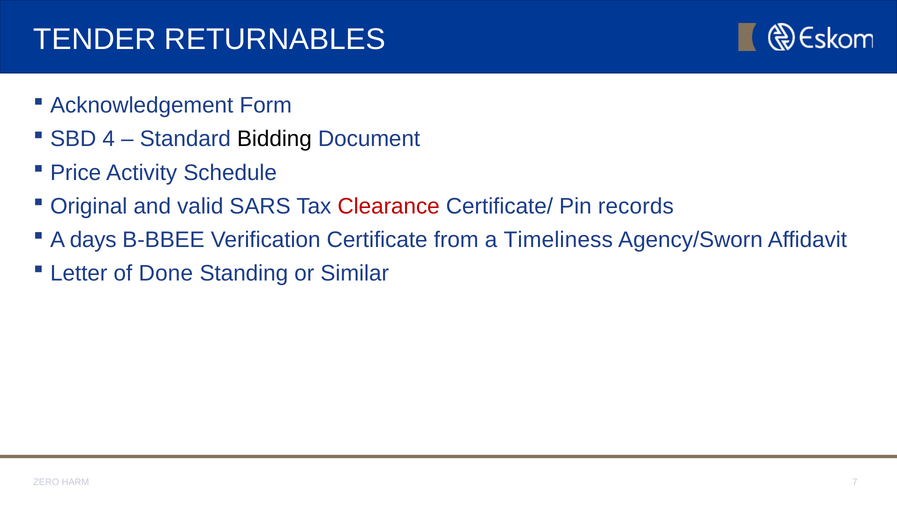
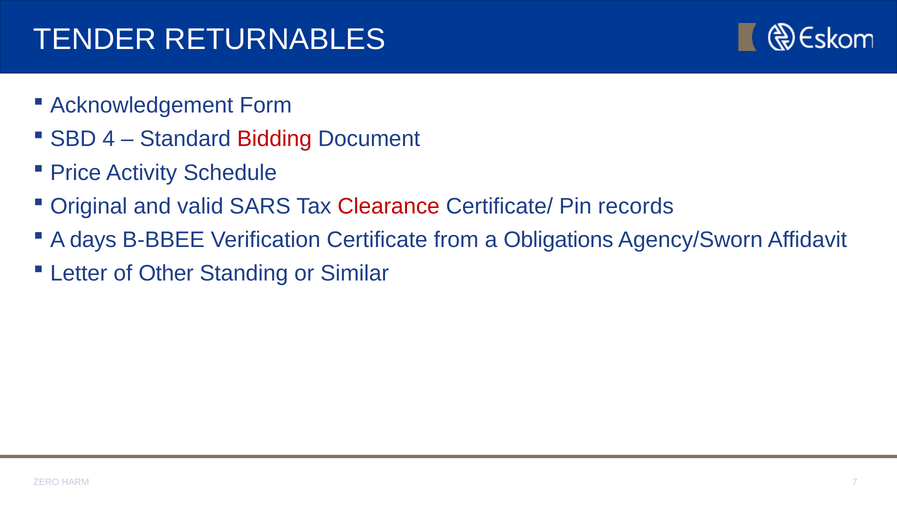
Bidding colour: black -> red (274, 139)
Timeliness: Timeliness -> Obligations (559, 240)
Done: Done -> Other (166, 273)
